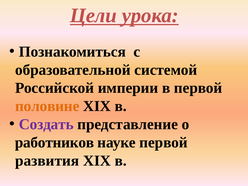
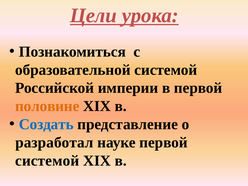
Создать colour: purple -> blue (46, 124)
работников: работников -> разработал (54, 143)
развития: развития -> системой (47, 161)
